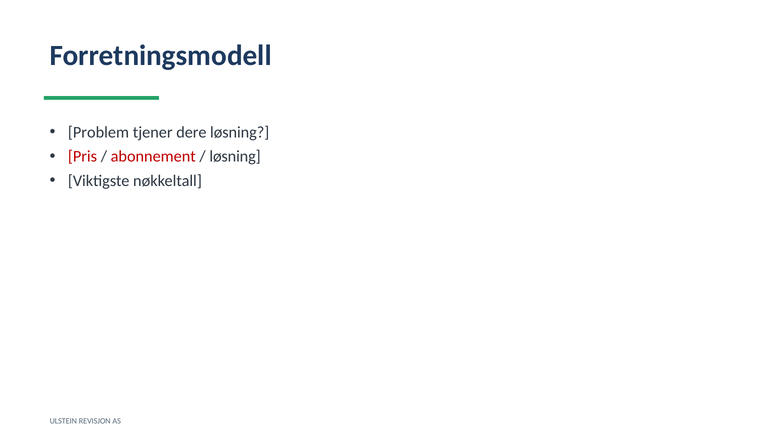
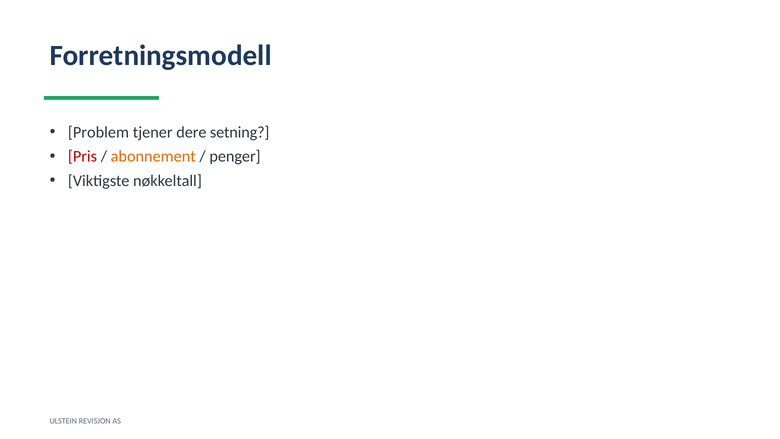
dere løsning: løsning -> setning (240, 132)
abonnement colour: red -> orange (153, 156)
løsning: løsning -> penger (235, 156)
